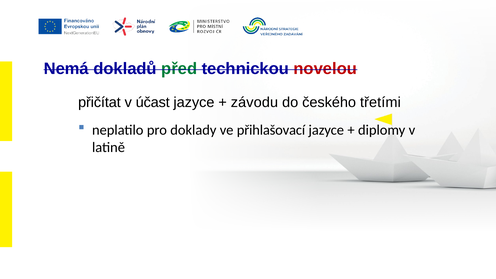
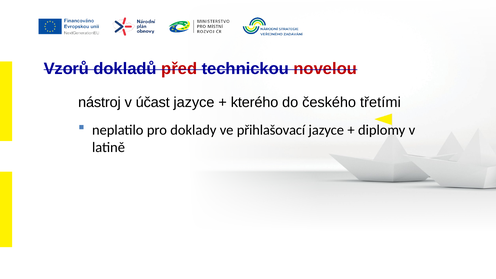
Nemá: Nemá -> Vzorů (66, 69)
před colour: green -> red (179, 69)
přičítat: přičítat -> nástroj (99, 102)
závodu: závodu -> kterého (255, 102)
